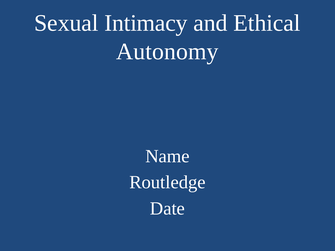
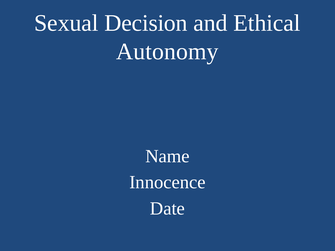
Intimacy: Intimacy -> Decision (146, 23)
Routledge: Routledge -> Innocence (167, 183)
